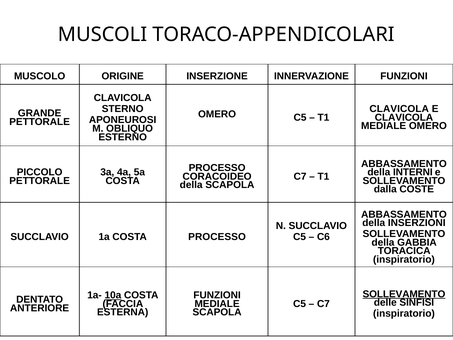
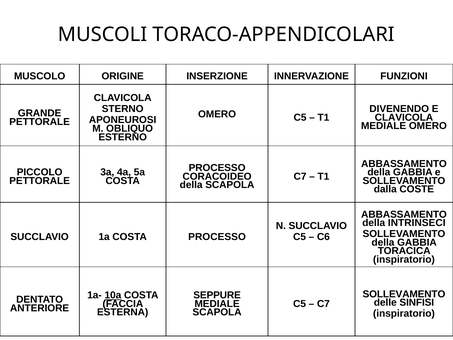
CLAVICOLA: CLAVICOLA -> DIVENENDO (399, 109)
INTERNI: INTERNI -> GABBIA (413, 172)
INSERZIONI: INSERZIONI -> INTRINSECI (417, 223)
SOLLEVAMENTO underline: present -> none (404, 294)
FUNZIONI: FUNZIONI -> SEPPURE (217, 295)
